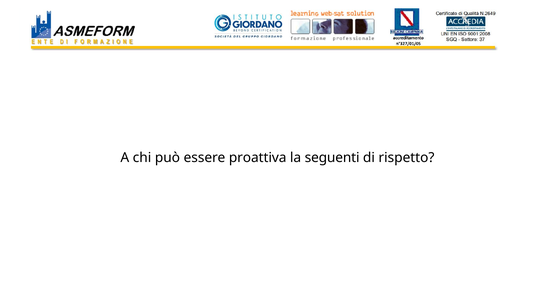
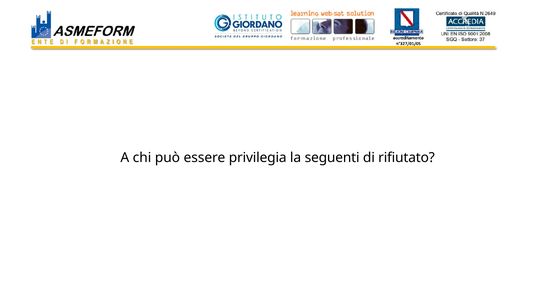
proattiva: proattiva -> privilegia (258, 158)
rispetto: rispetto -> rifiutato (406, 158)
